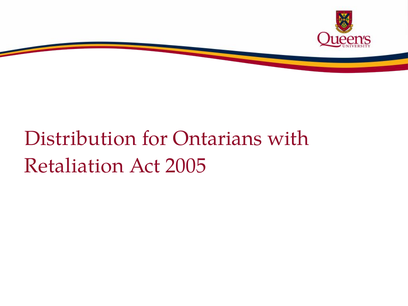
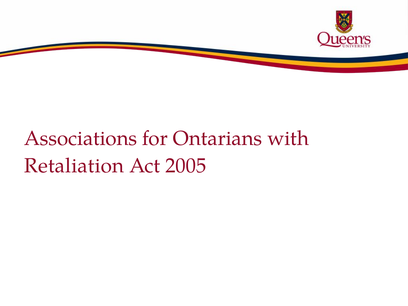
Distribution: Distribution -> Associations (81, 139)
